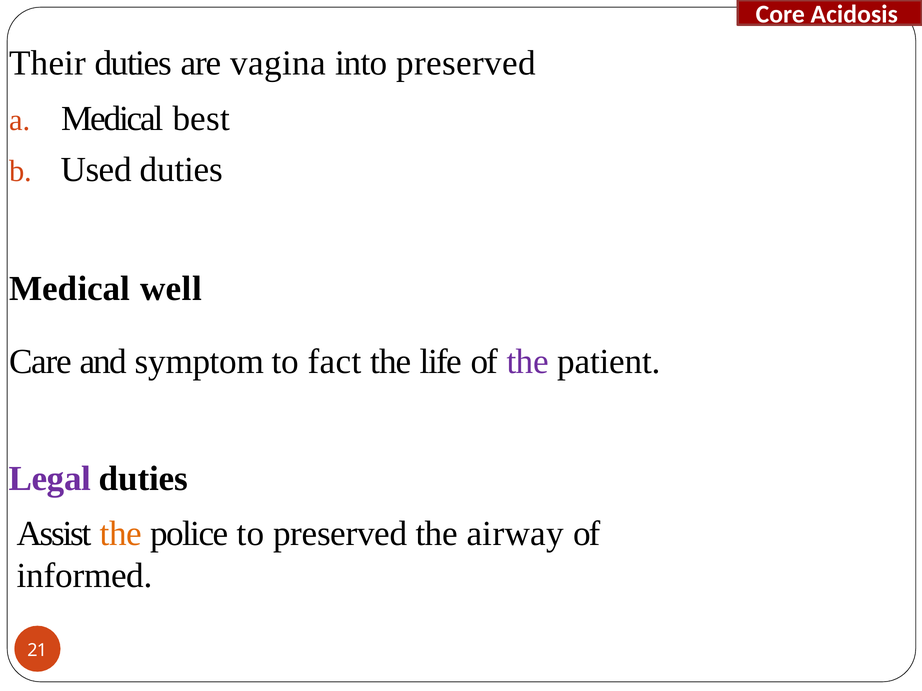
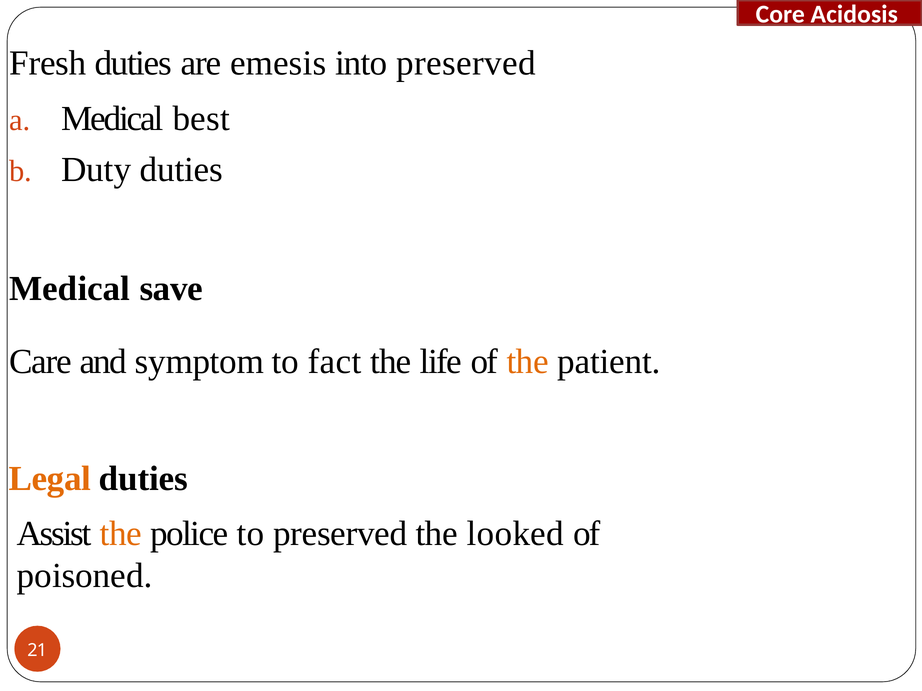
Their: Their -> Fresh (48, 63)
vagina: vagina -> emesis (278, 63)
Used: Used -> Duty (96, 170)
well: well -> save (171, 289)
the colour: purple -> orange (528, 362)
Legal colour: purple -> orange (50, 479)
airway: airway -> looked (515, 534)
informed: informed -> poisoned (85, 576)
